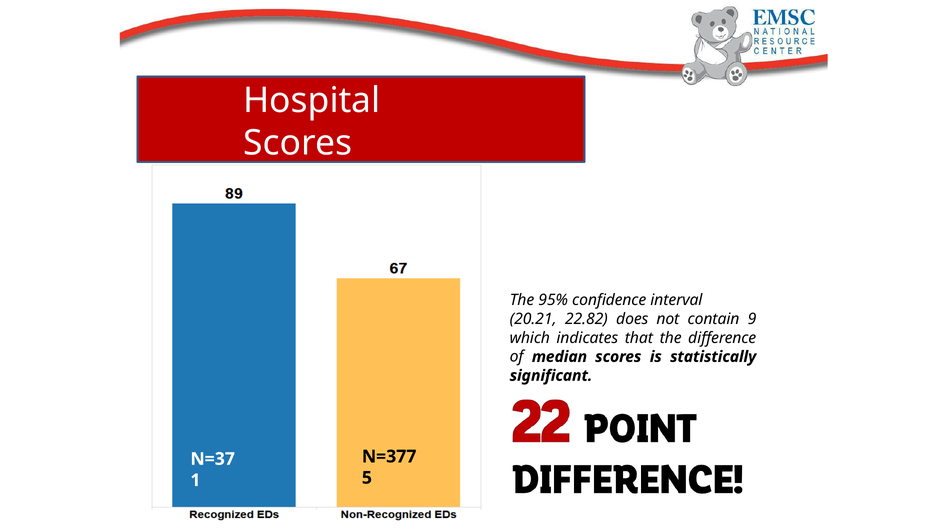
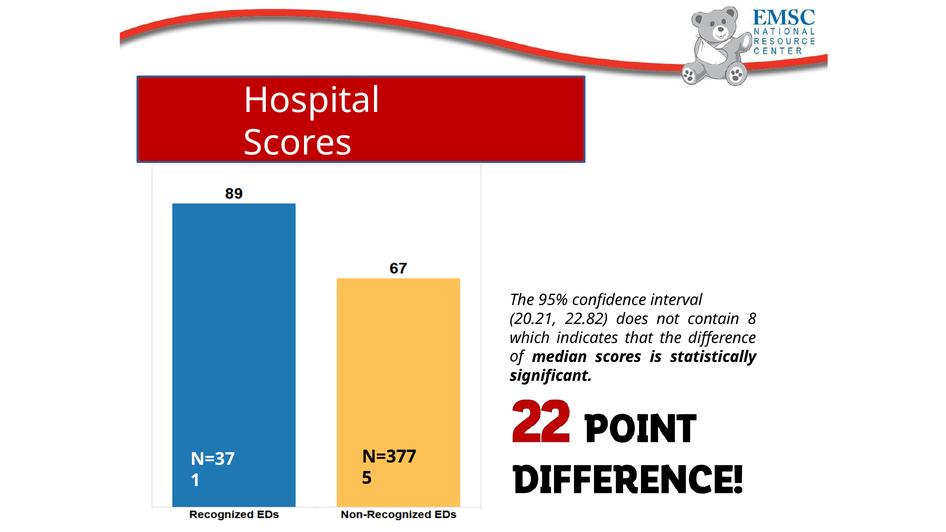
9: 9 -> 8 (752, 319)
